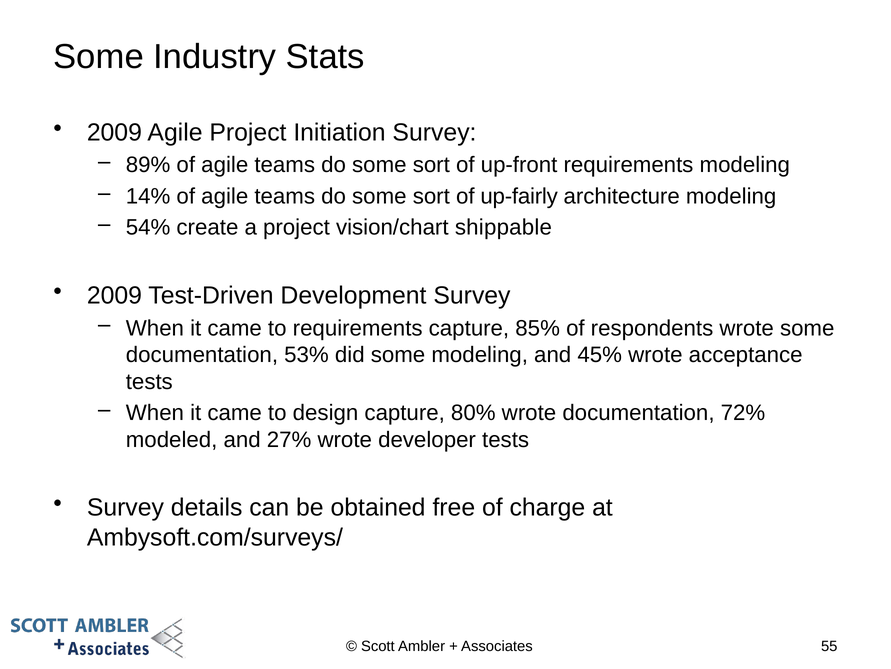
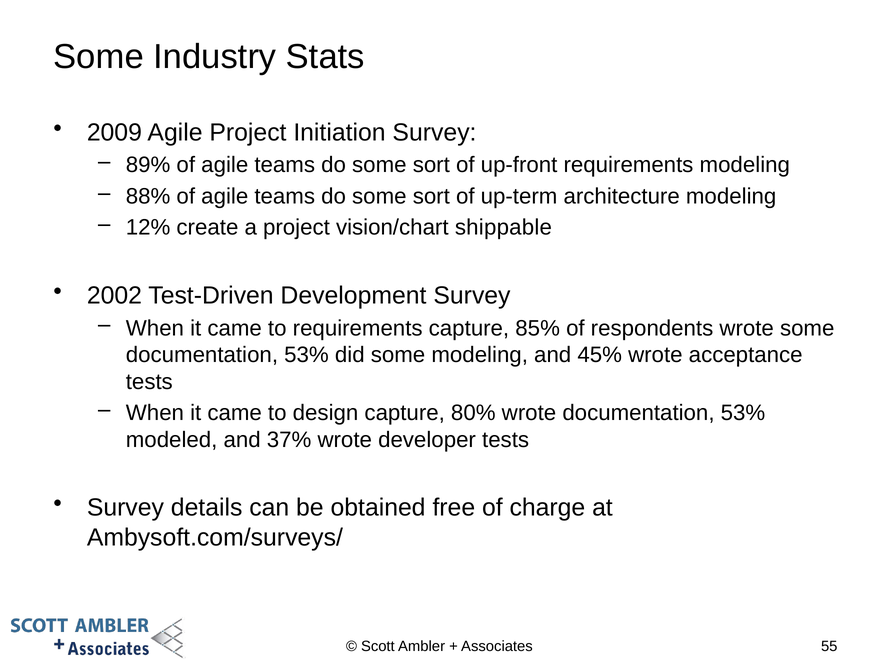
14%: 14% -> 88% (148, 196)
up-fairly: up-fairly -> up-term (519, 196)
54%: 54% -> 12% (148, 227)
2009: 2009 -> 2002 (114, 295)
wrote documentation 72%: 72% -> 53% (743, 412)
27%: 27% -> 37% (289, 439)
